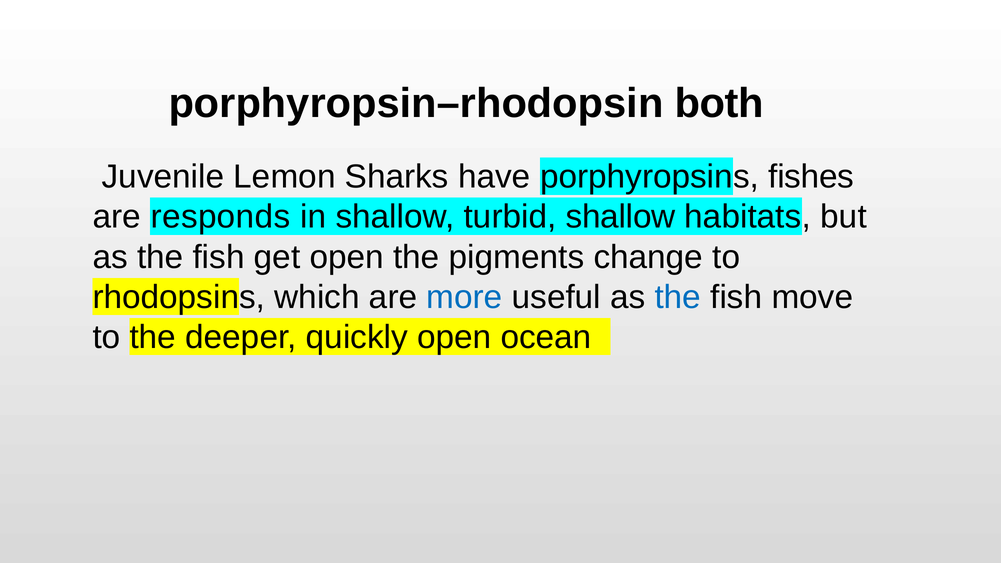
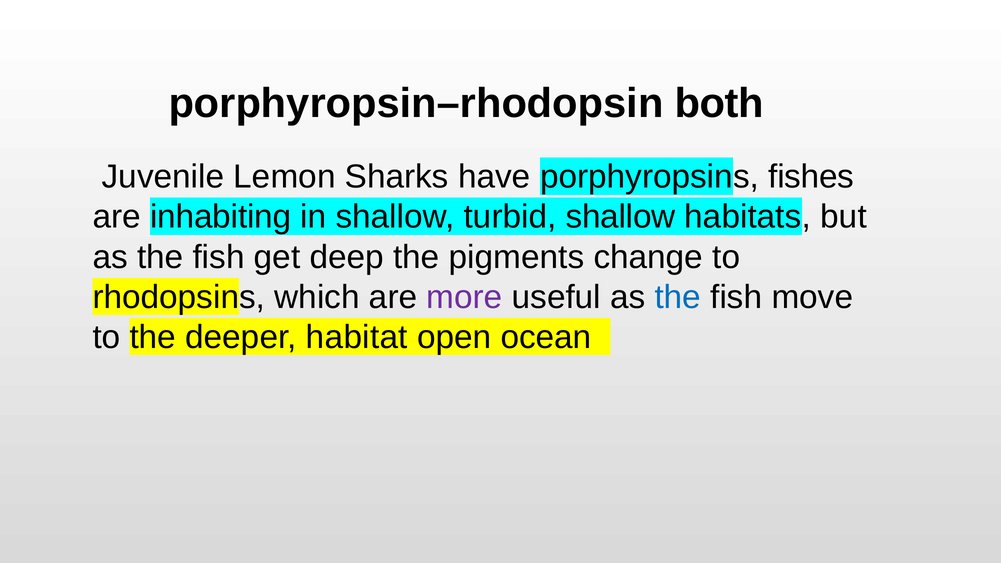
responds: responds -> inhabiting (221, 217)
get open: open -> deep (347, 257)
more colour: blue -> purple (464, 297)
quickly: quickly -> habitat (357, 337)
